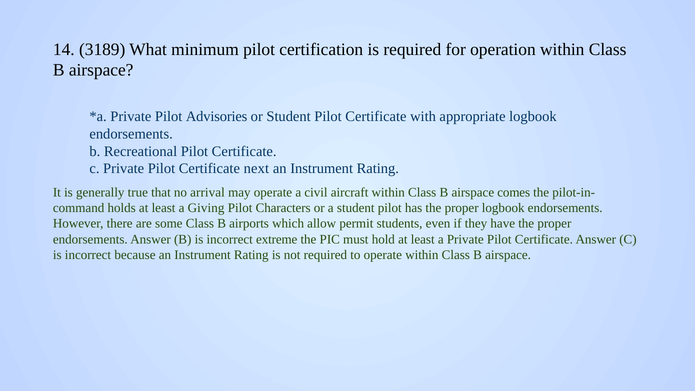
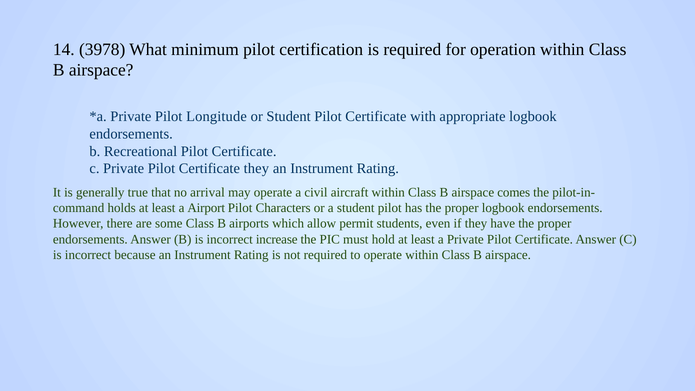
3189: 3189 -> 3978 (102, 49)
Advisories: Advisories -> Longitude (216, 116)
Certificate next: next -> they (256, 169)
Giving: Giving -> Airport (206, 208)
extreme: extreme -> increase (277, 239)
